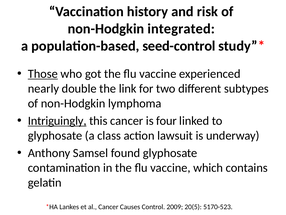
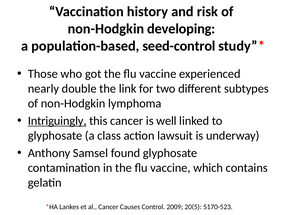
integrated: integrated -> developing (181, 29)
Those underline: present -> none (43, 74)
four: four -> well (166, 121)
